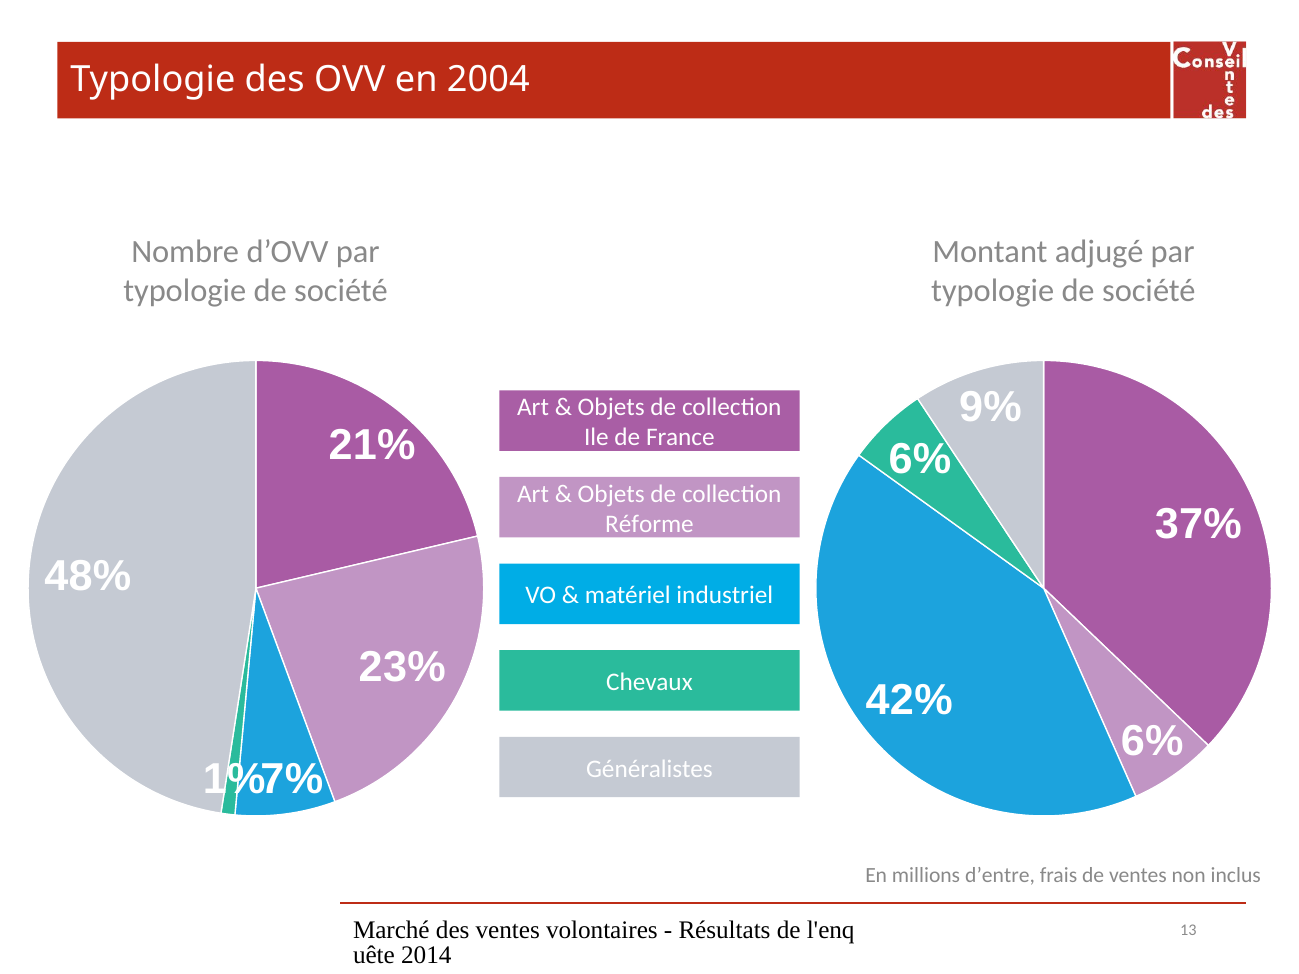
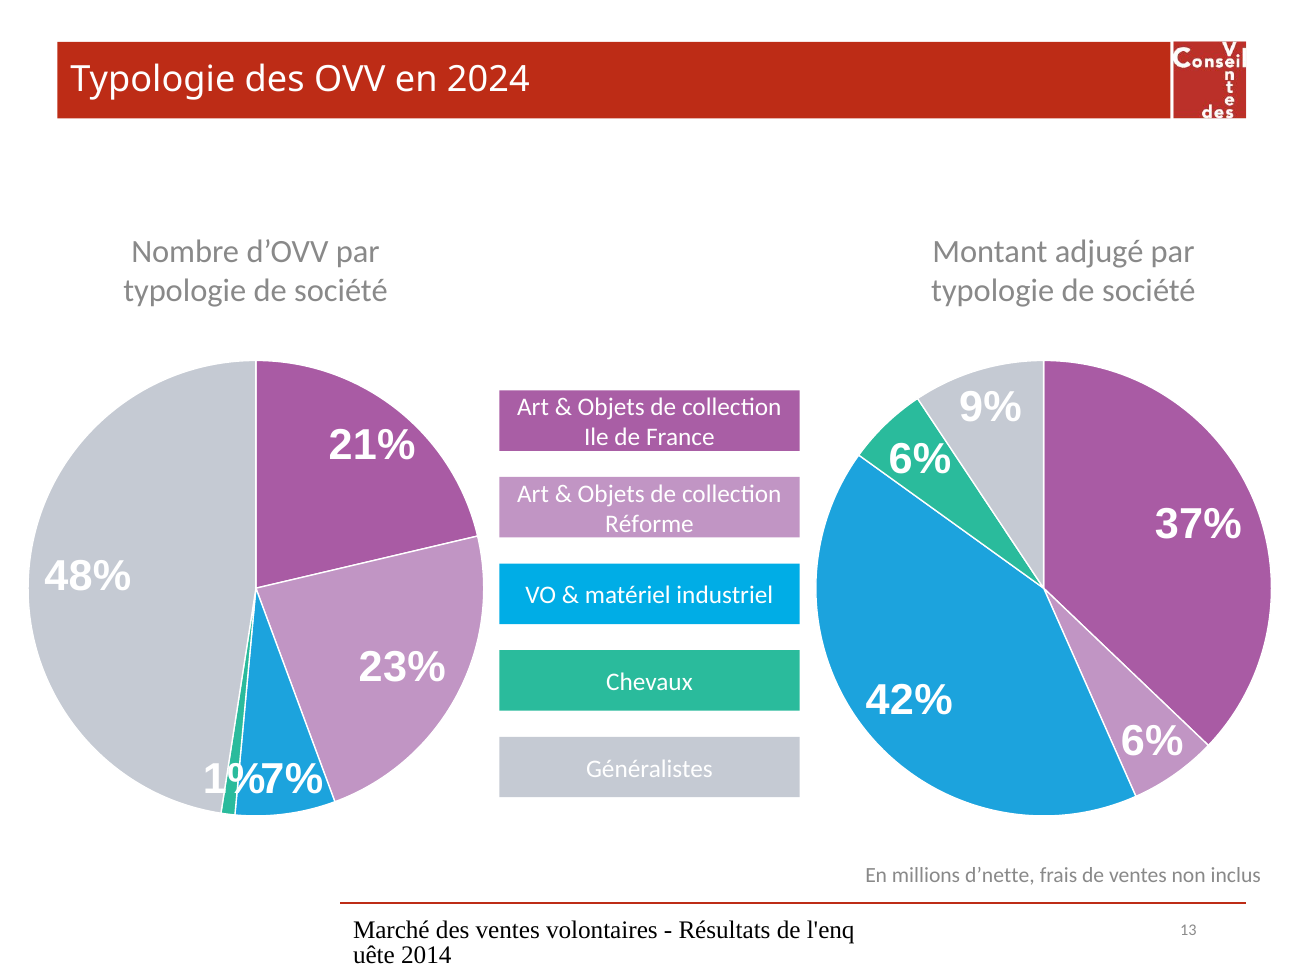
2004: 2004 -> 2024 (488, 80)
d’entre: d’entre -> d’nette (1000, 875)
